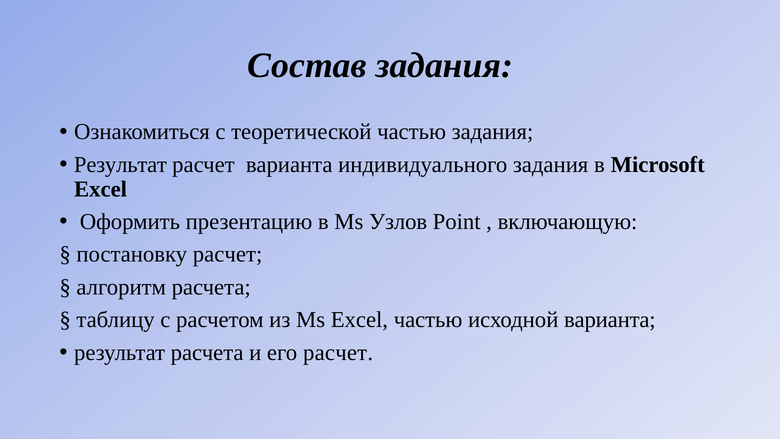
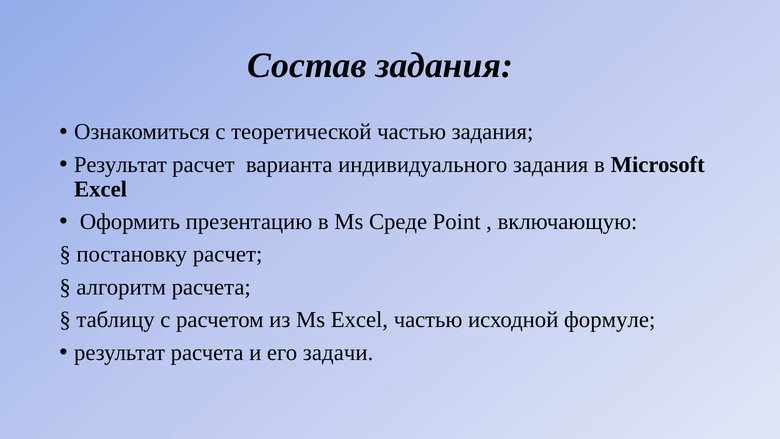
Узлов: Узлов -> Среде (398, 222)
исходной варианта: варианта -> формуле (610, 320)
его расчет: расчет -> задачи (338, 352)
